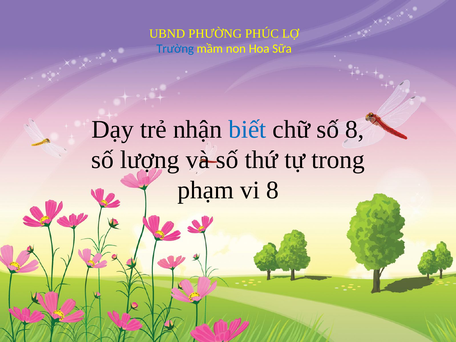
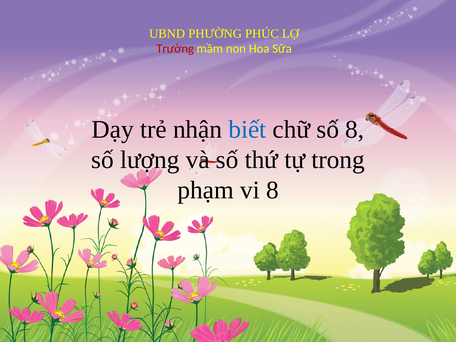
Trường colour: blue -> red (175, 49)
